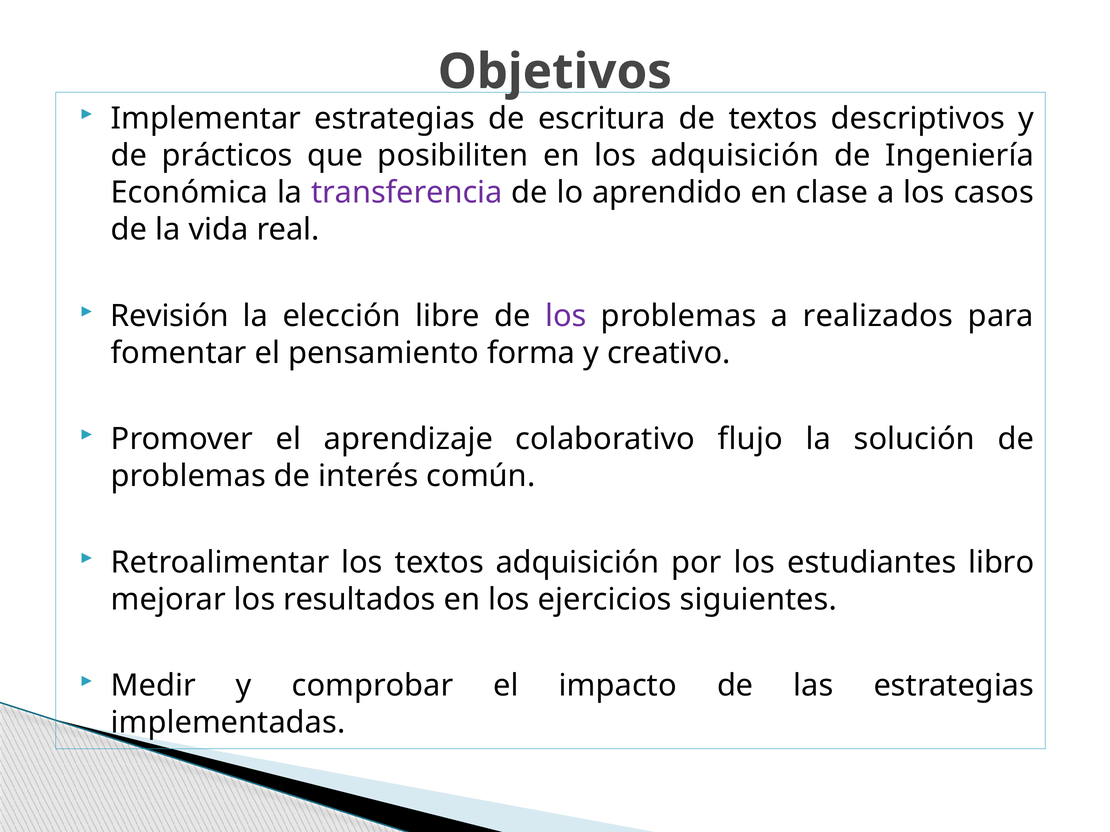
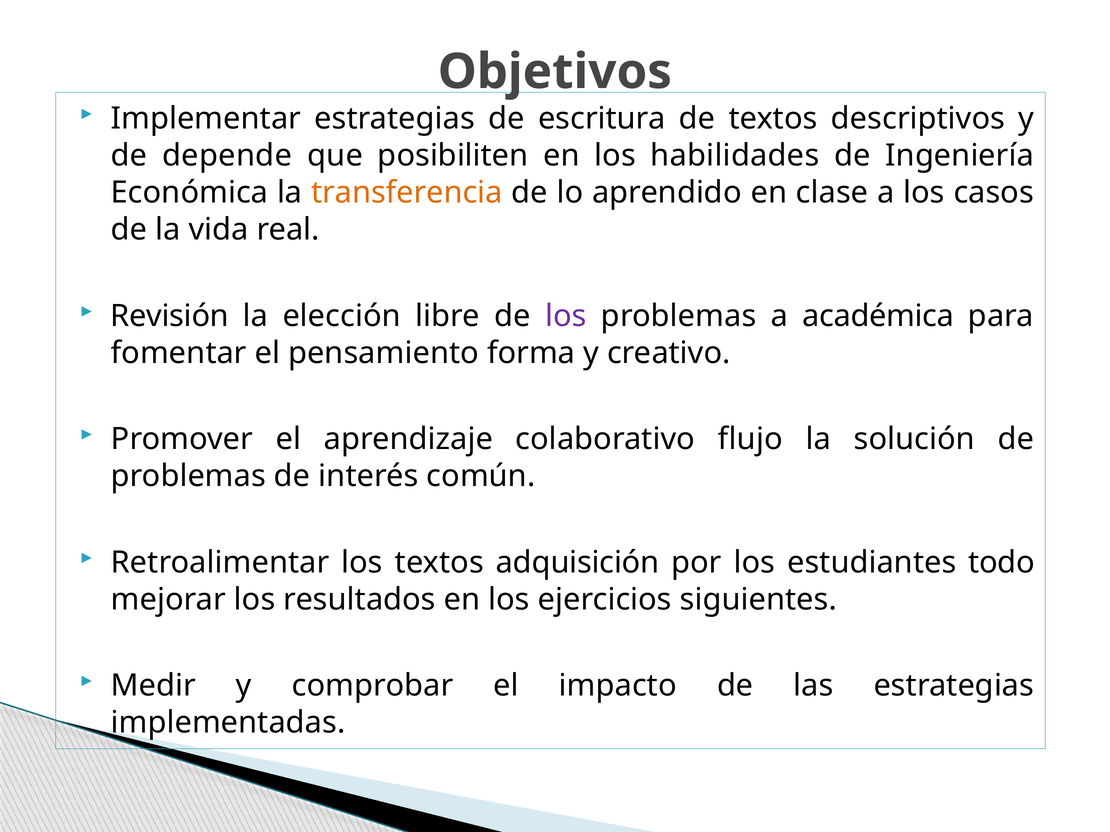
prácticos: prácticos -> depende (227, 156)
los adquisición: adquisición -> habilidades (735, 156)
transferencia colour: purple -> orange (407, 193)
realizados: realizados -> académica (878, 316)
libro: libro -> todo (1001, 563)
